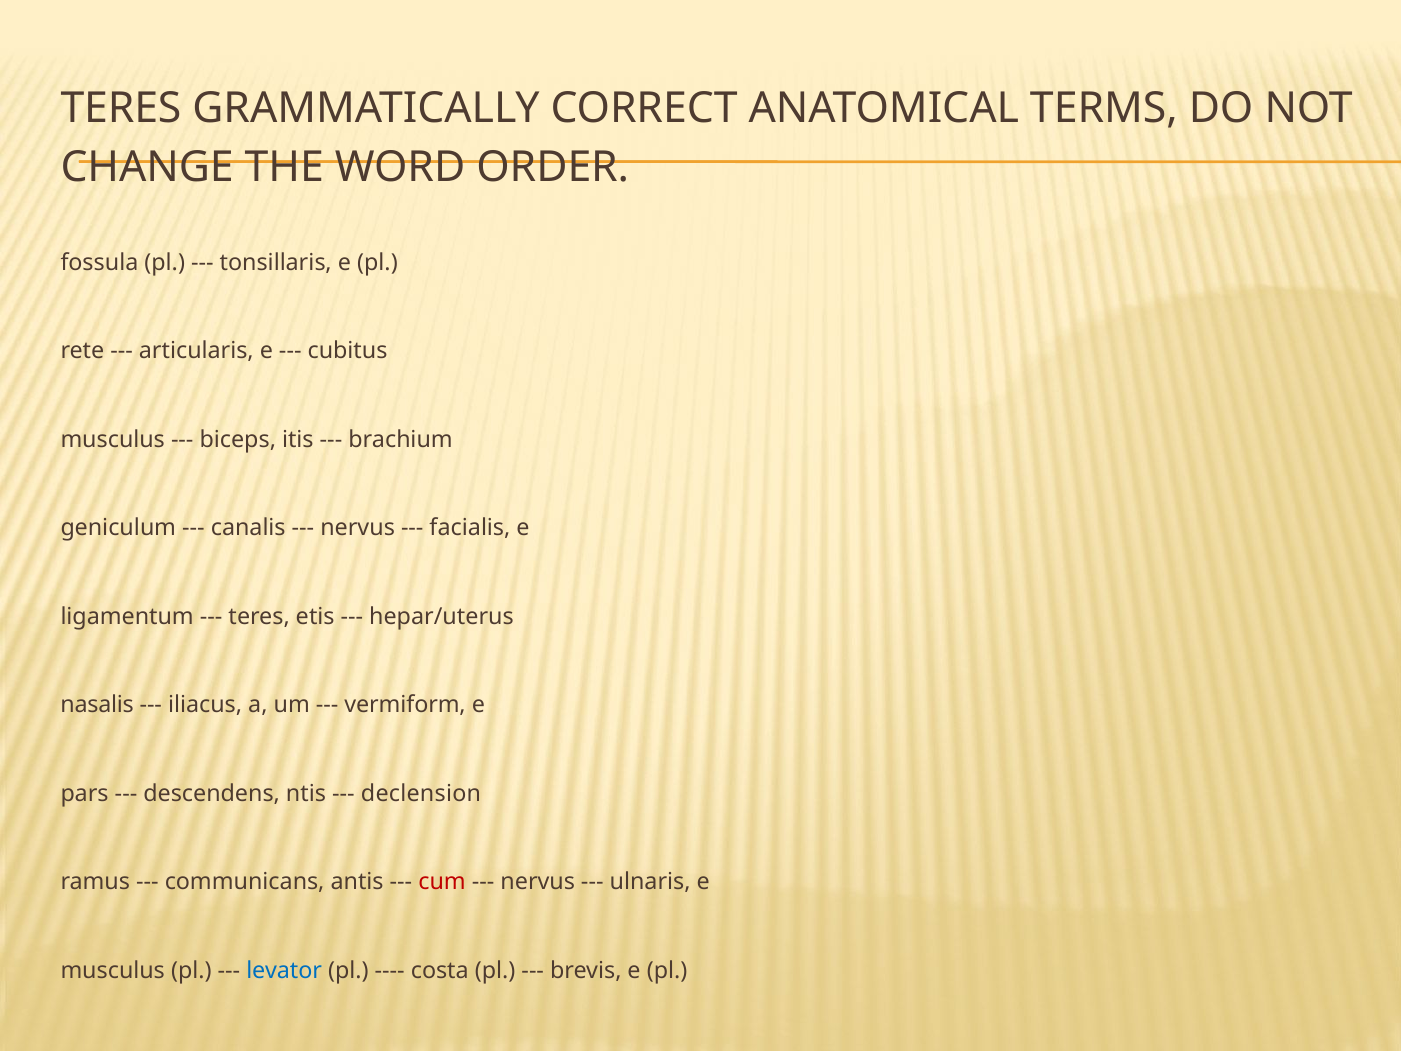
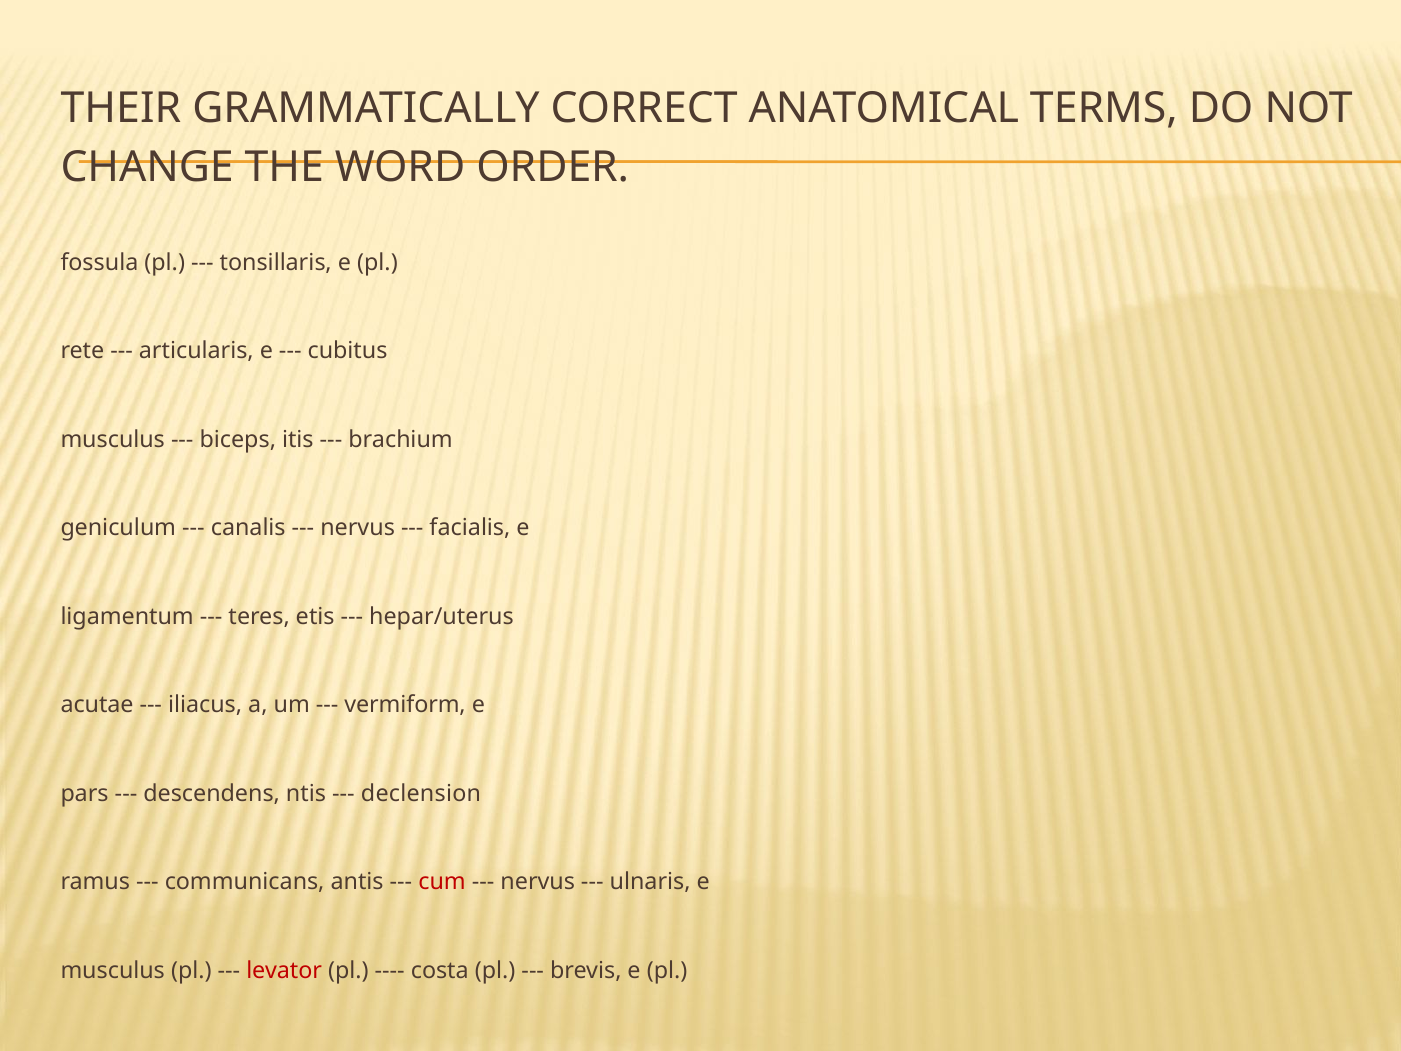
TERES: TERES -> THEIR (121, 109)
nasalis: nasalis -> acutae (97, 705)
levator colour: blue -> red (284, 970)
